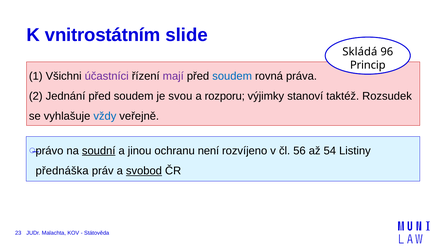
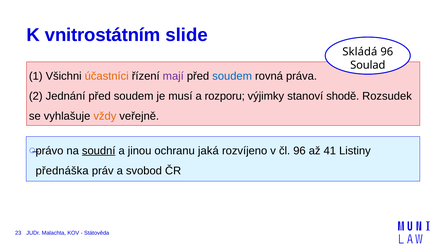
Princip: Princip -> Soulad (368, 65)
účastníci colour: purple -> orange (107, 76)
svou: svou -> musí (180, 96)
taktéž: taktéž -> shodě (343, 96)
vždy colour: blue -> orange (105, 116)
není: není -> jaká (208, 151)
čl 56: 56 -> 96 (299, 151)
54: 54 -> 41 (330, 151)
svobod underline: present -> none (144, 171)
